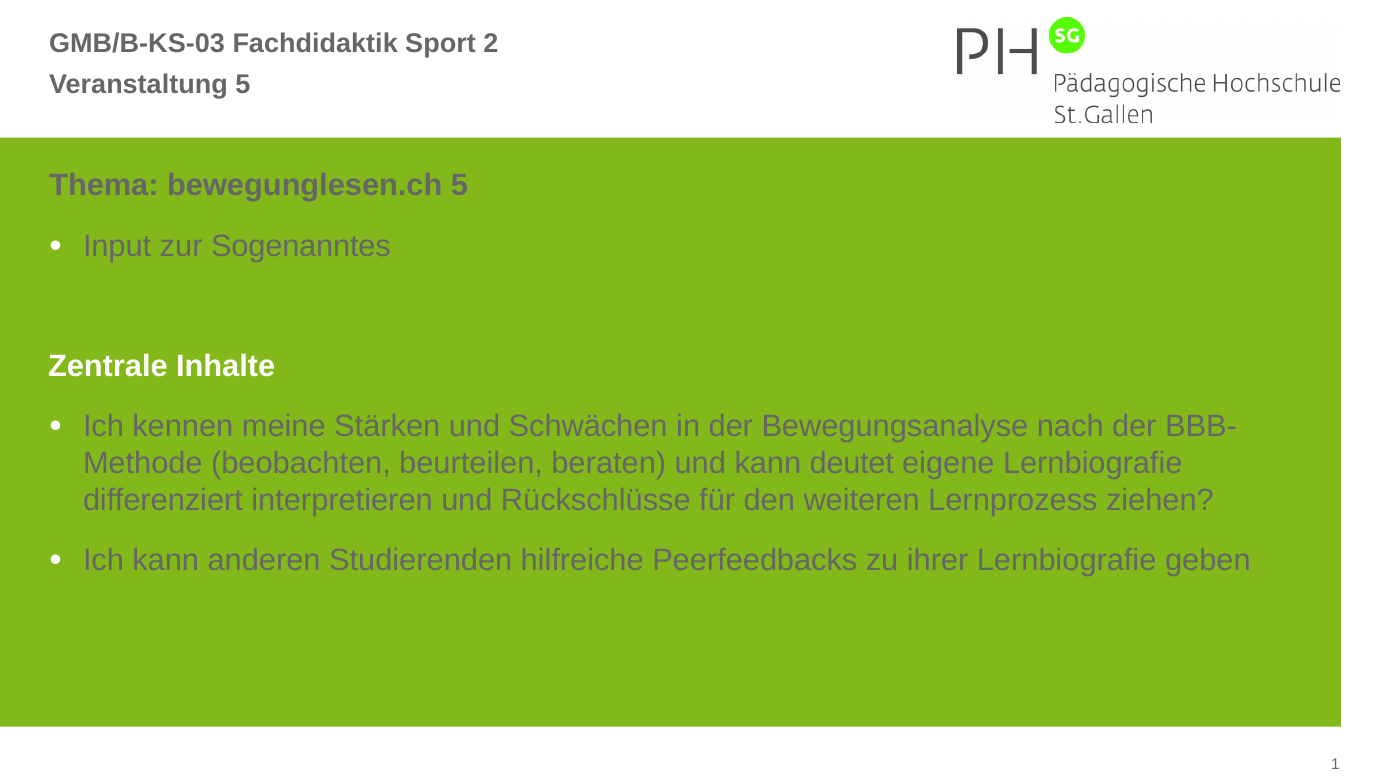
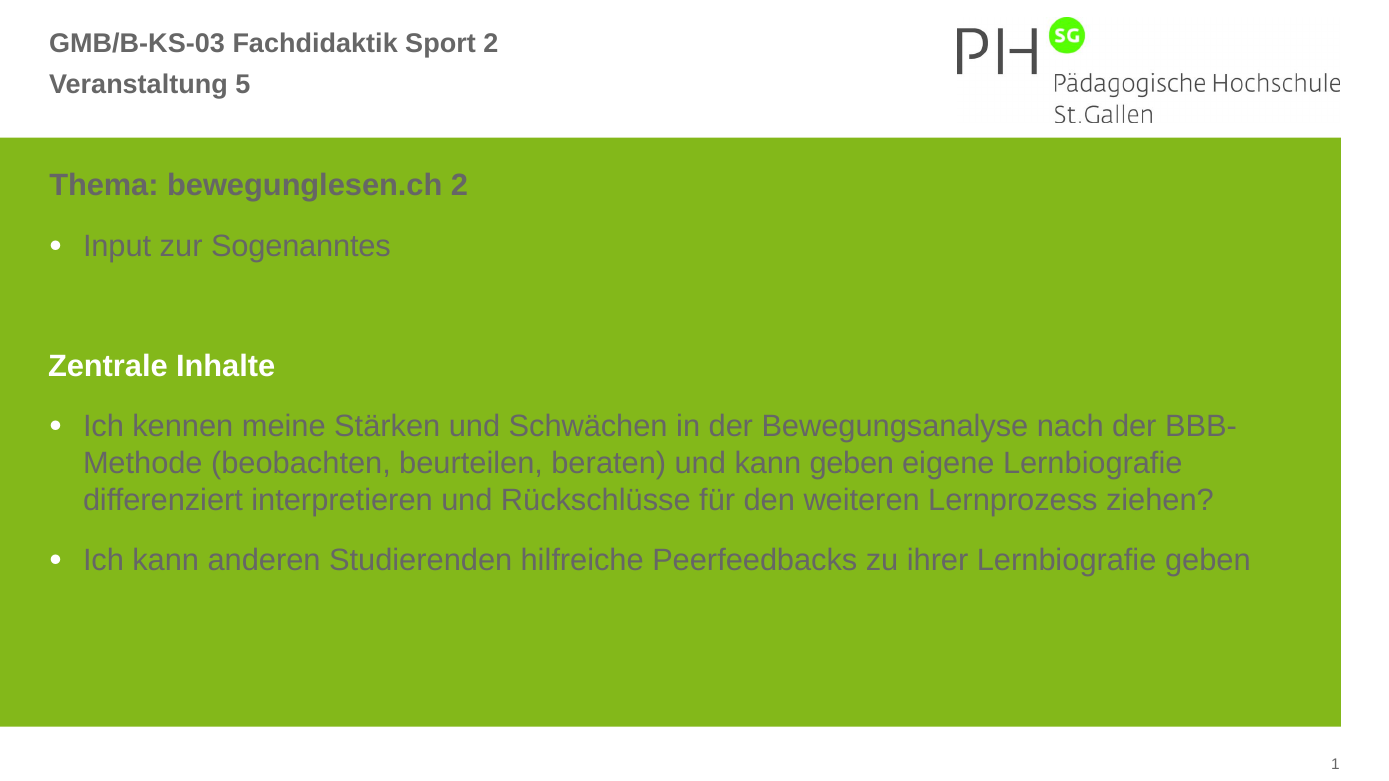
bewegunglesen.ch 5: 5 -> 2 (459, 186)
kann deutet: deutet -> geben (852, 463)
